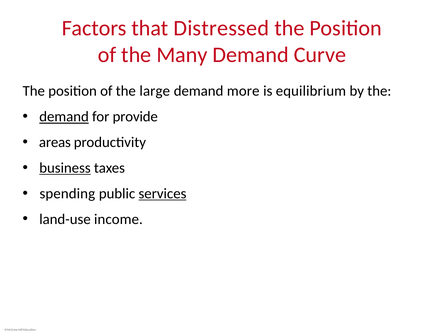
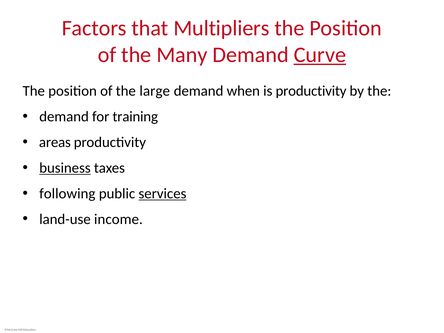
Distressed: Distressed -> Multipliers (221, 28)
Curve underline: none -> present (320, 55)
more: more -> when (243, 91)
is equilibrium: equilibrium -> productivity (311, 91)
demand underline: present -> none (64, 117)
provide: provide -> training (135, 117)
spending: spending -> following (67, 194)
